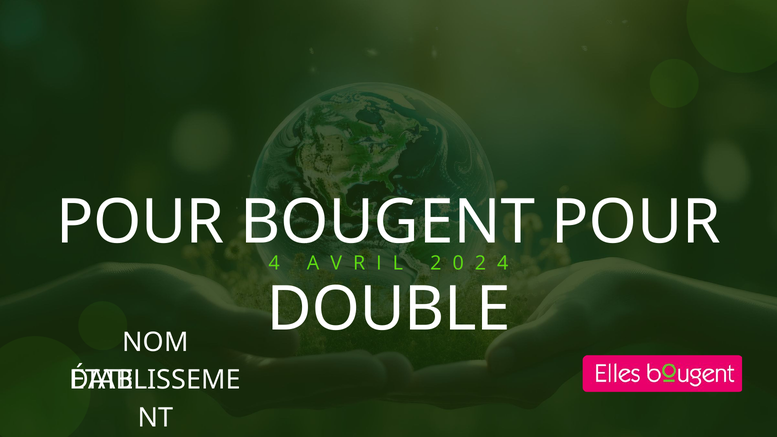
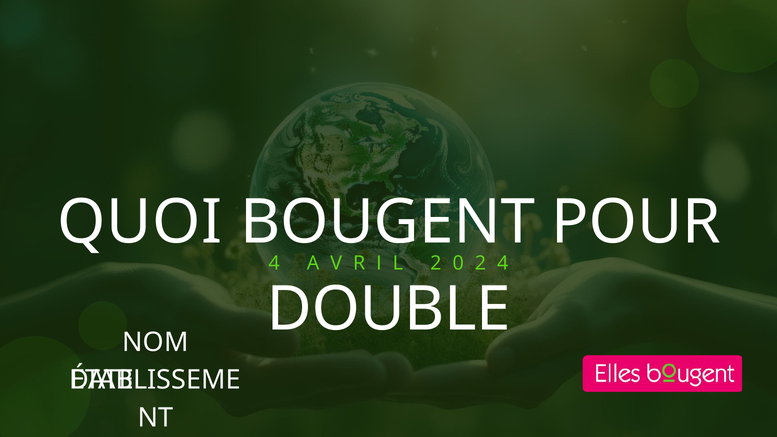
POUR: POUR -> QUOI (140, 222)
